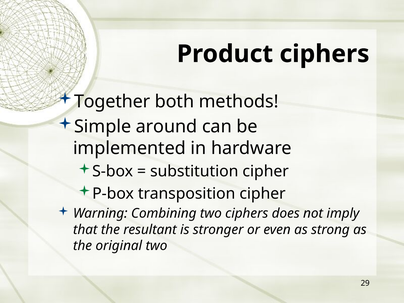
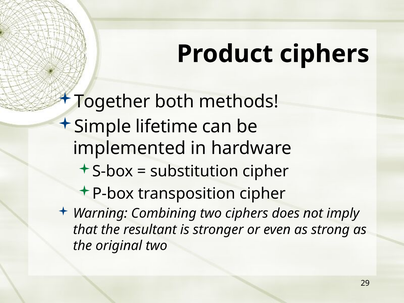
around: around -> lifetime (167, 127)
